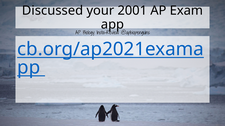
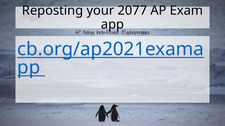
Discussed: Discussed -> Reposting (53, 11)
2001: 2001 -> 2077 (132, 11)
